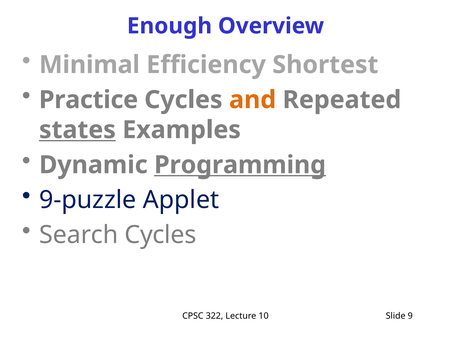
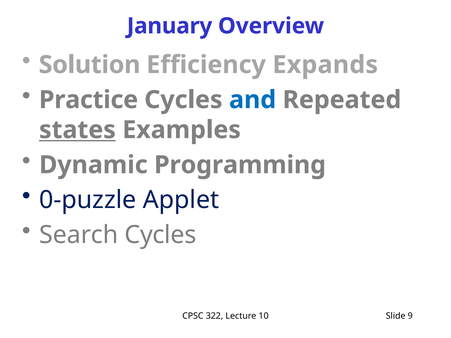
Enough: Enough -> January (170, 26)
Minimal: Minimal -> Solution (90, 65)
Shortest: Shortest -> Expands (325, 65)
and colour: orange -> blue (253, 100)
Programming underline: present -> none (240, 165)
9-puzzle: 9-puzzle -> 0-puzzle (88, 200)
